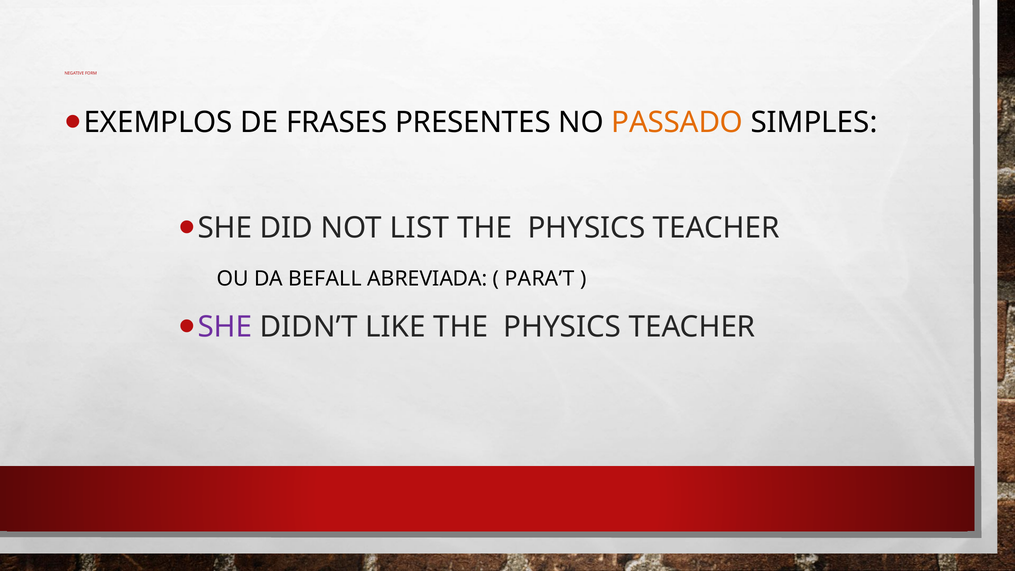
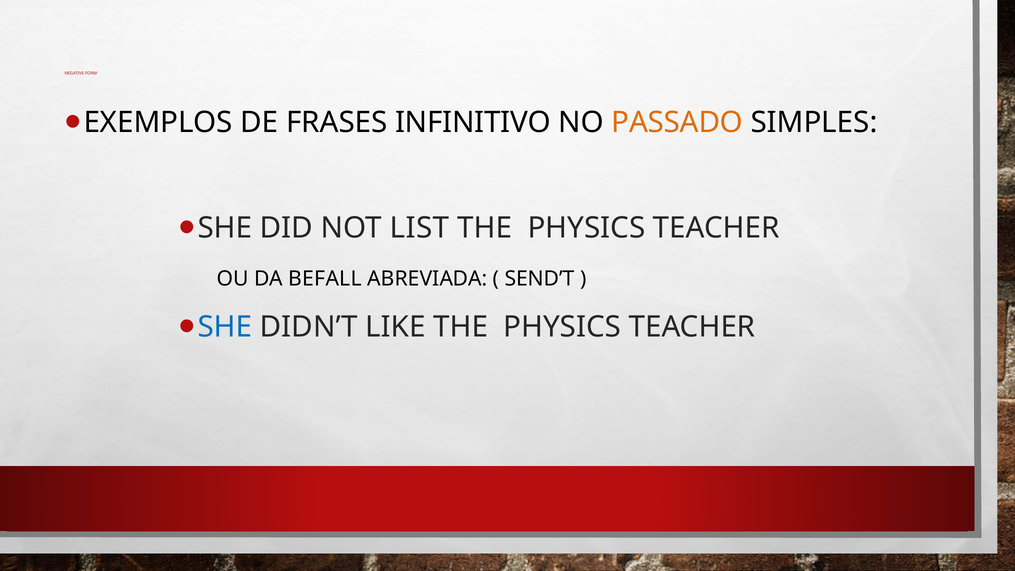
PRESENTES: PRESENTES -> INFINITIVO (473, 122)
PARA’T: PARA’T -> SEND’T (540, 279)
SHE colour: purple -> blue (225, 327)
